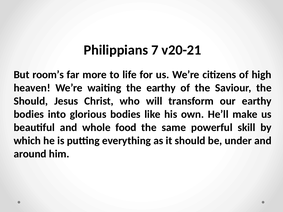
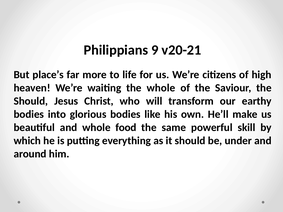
7: 7 -> 9 (155, 50)
room’s: room’s -> place’s (48, 75)
the earthy: earthy -> whole (161, 88)
